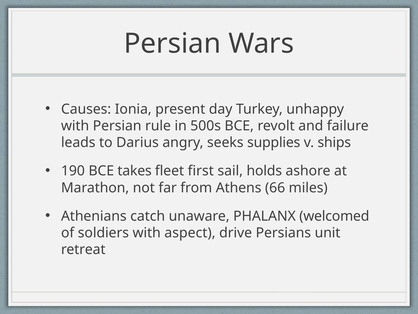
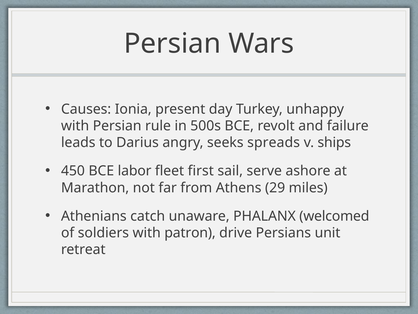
supplies: supplies -> spreads (274, 142)
190: 190 -> 450 (73, 171)
takes: takes -> labor (135, 171)
holds: holds -> serve (264, 171)
66: 66 -> 29 (275, 187)
aspect: aspect -> patron (190, 233)
